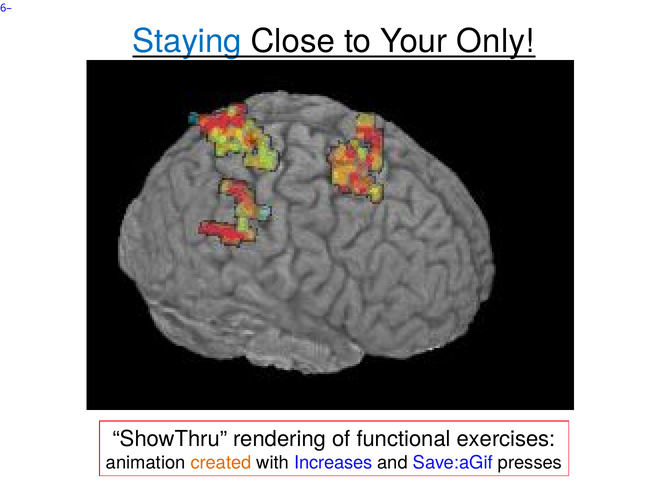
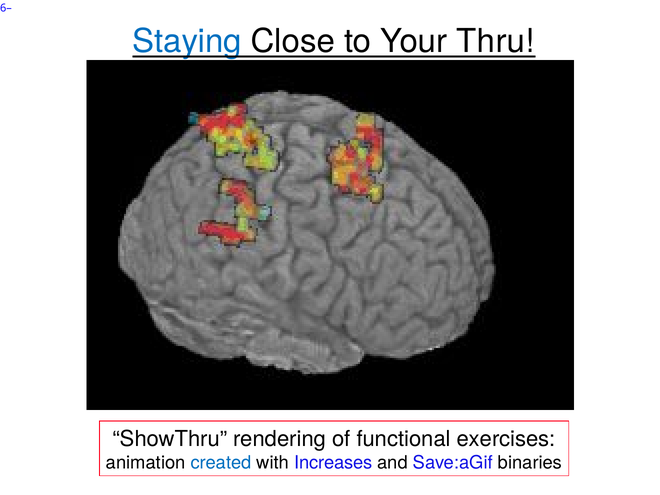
Only: Only -> Thru (496, 41)
created colour: orange -> blue (221, 463)
presses: presses -> binaries (530, 463)
